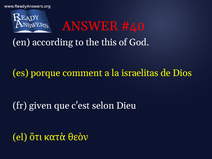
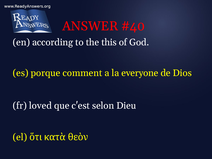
israelitas: israelitas -> everyone (140, 73)
given: given -> loved (40, 106)
